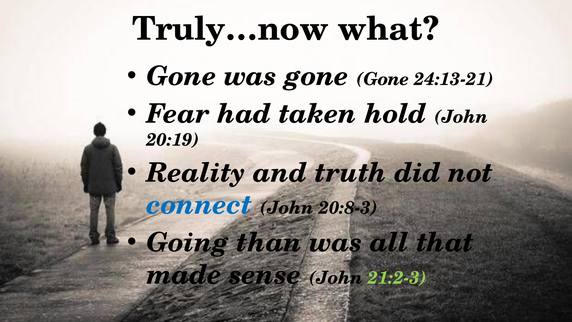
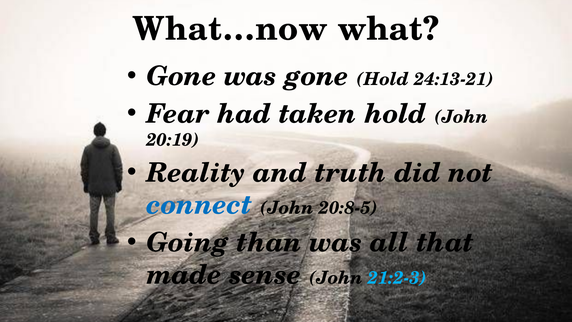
Truly…now: Truly…now -> What…now (230, 29)
gone Gone: Gone -> Hold (383, 79)
20:8-3: 20:8-3 -> 20:8-5 (349, 208)
21:2-3 colour: light green -> light blue (397, 278)
